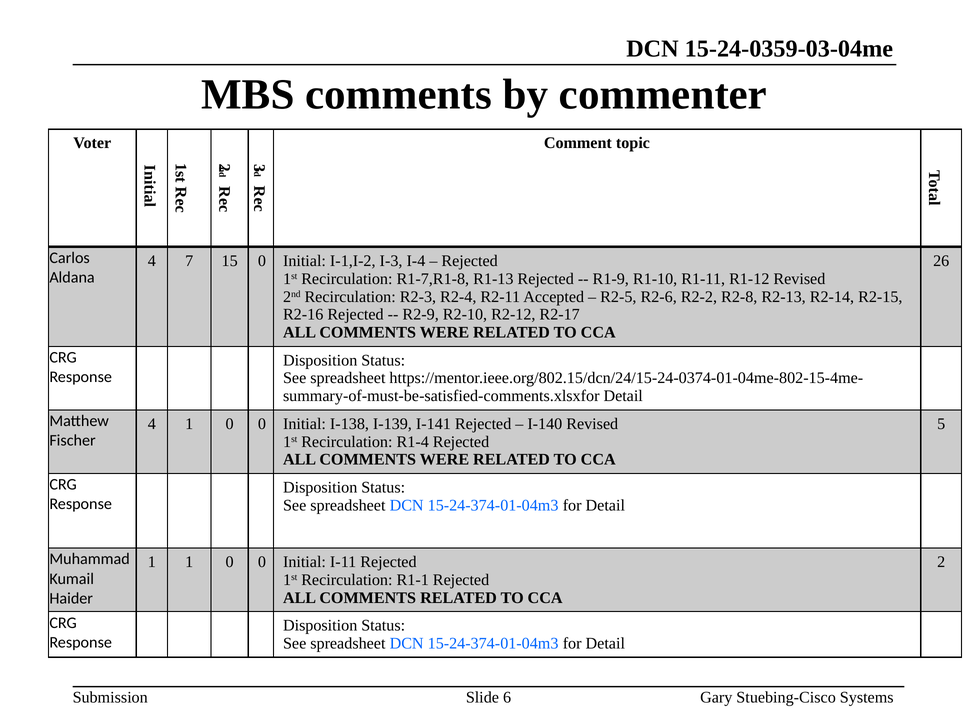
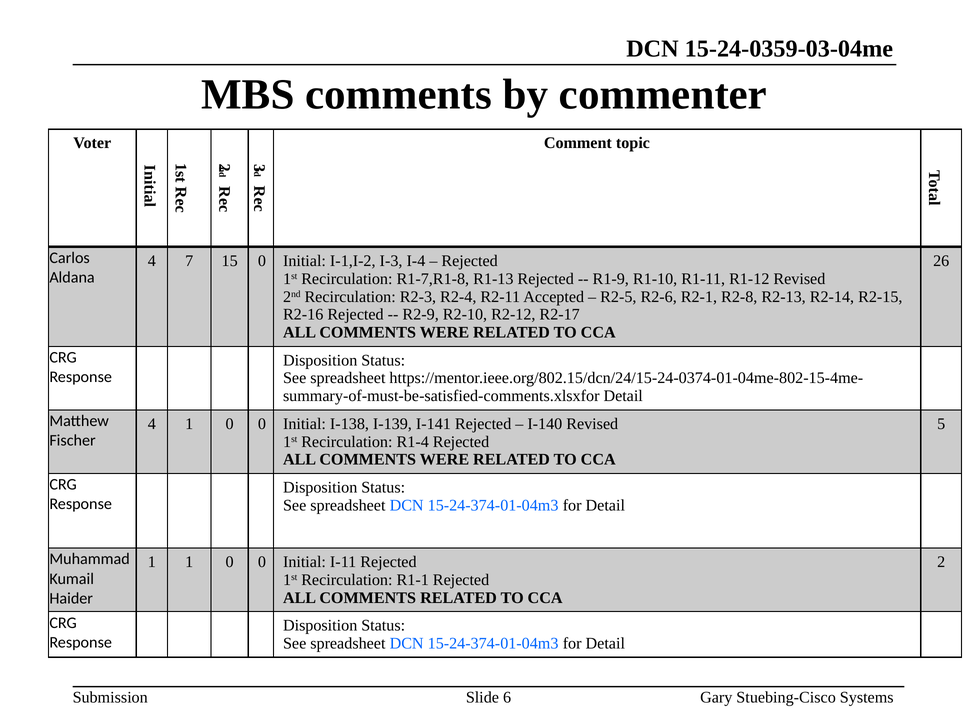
R2-2: R2-2 -> R2-1 (699, 297)
